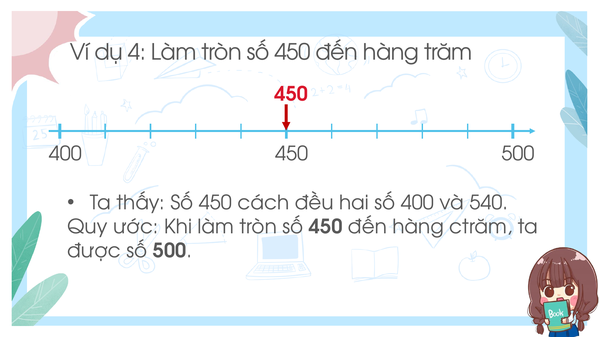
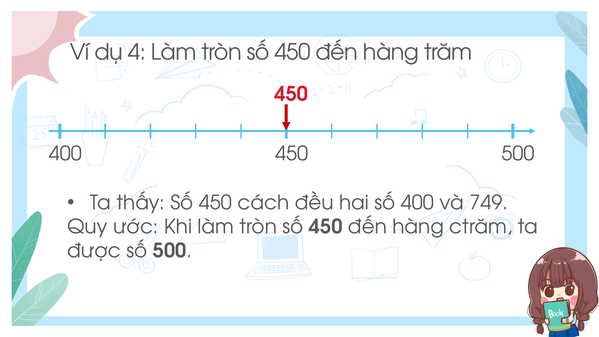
540: 540 -> 749 (489, 203)
